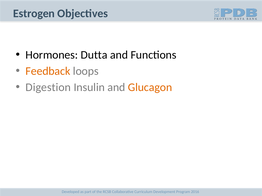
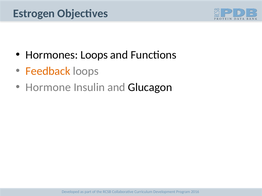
Hormones Dutta: Dutta -> Loops (94, 55)
Digestion: Digestion -> Hormone (48, 88)
Glucagon colour: orange -> black (150, 88)
